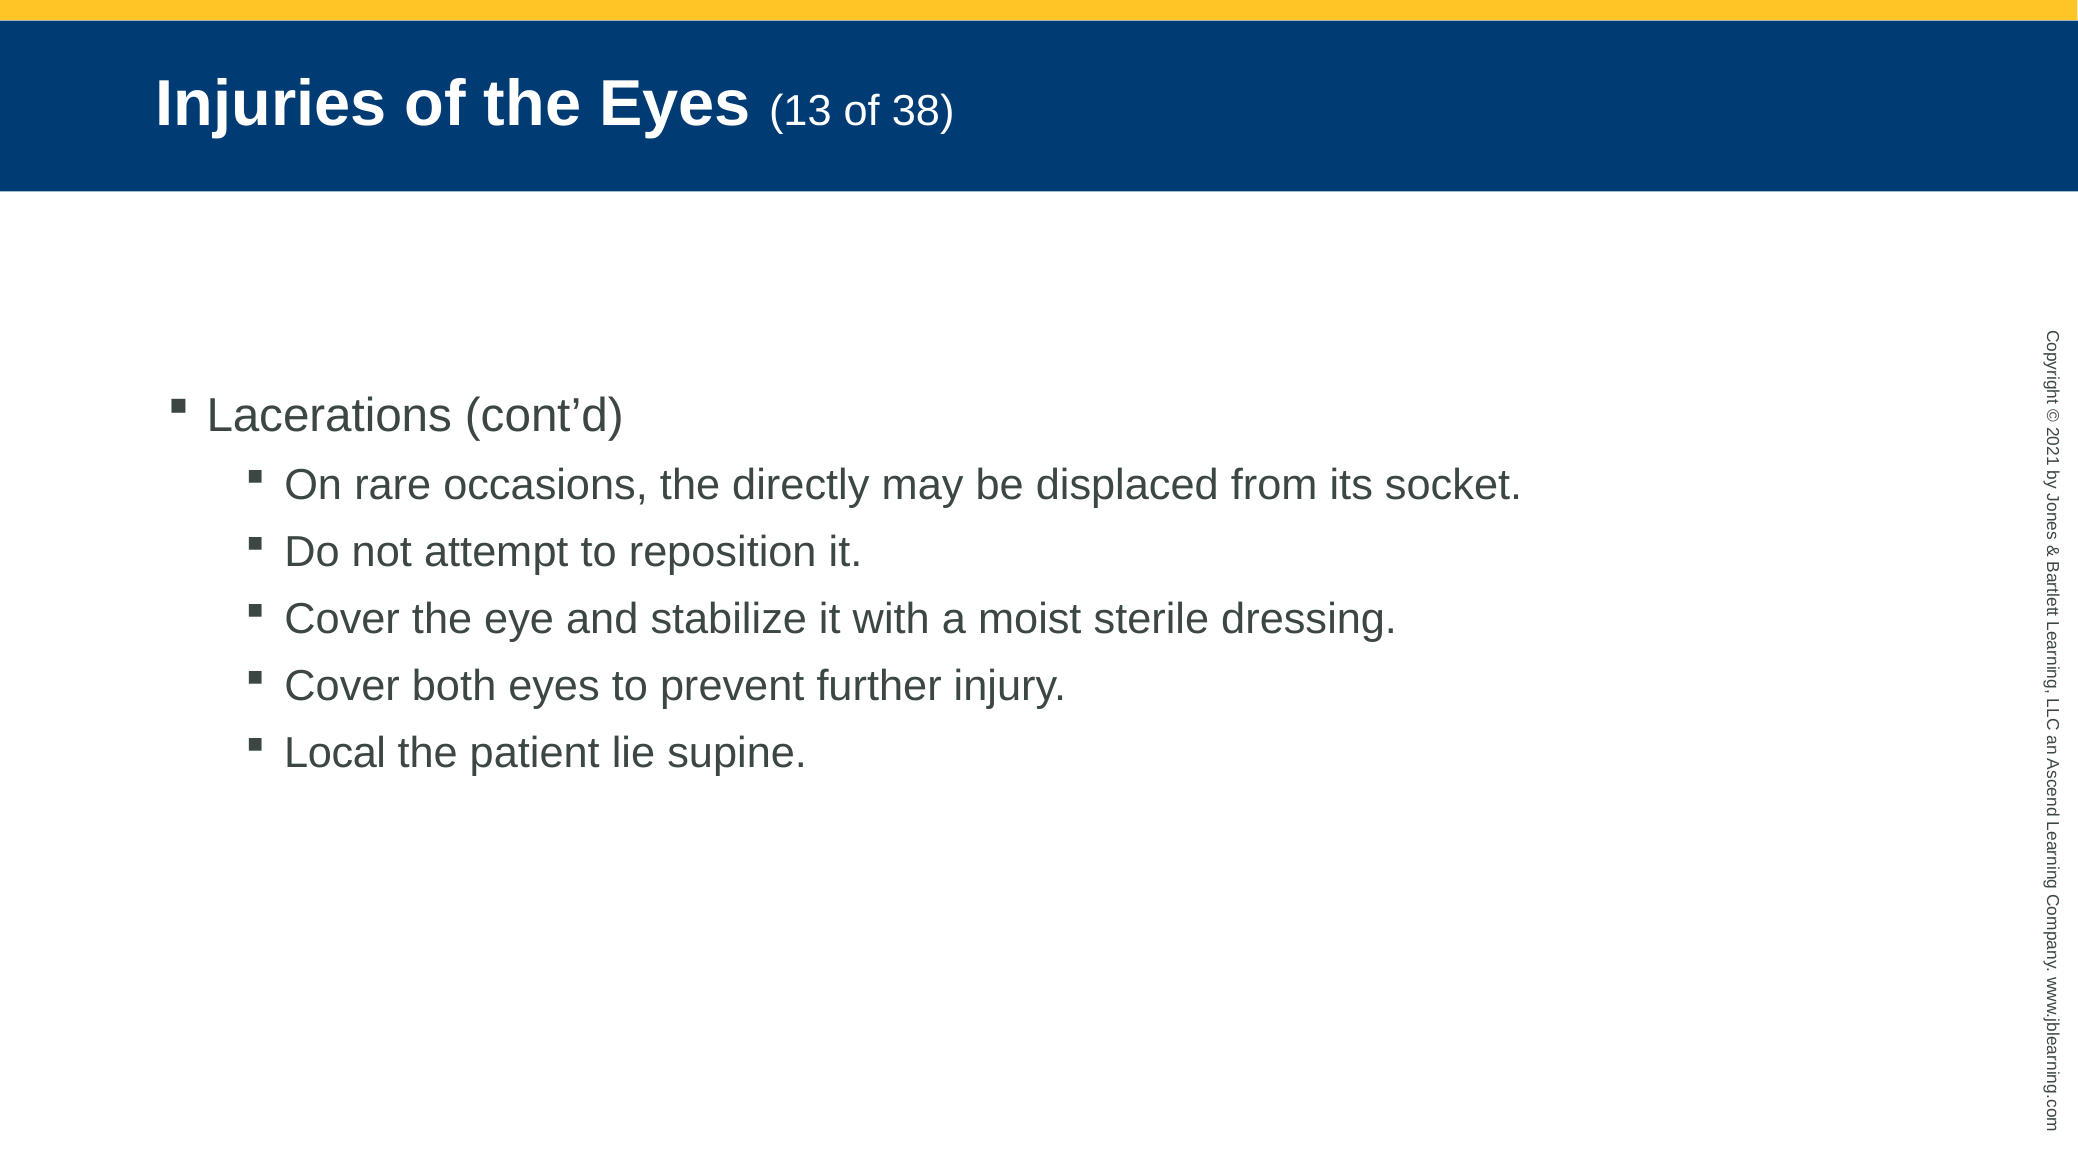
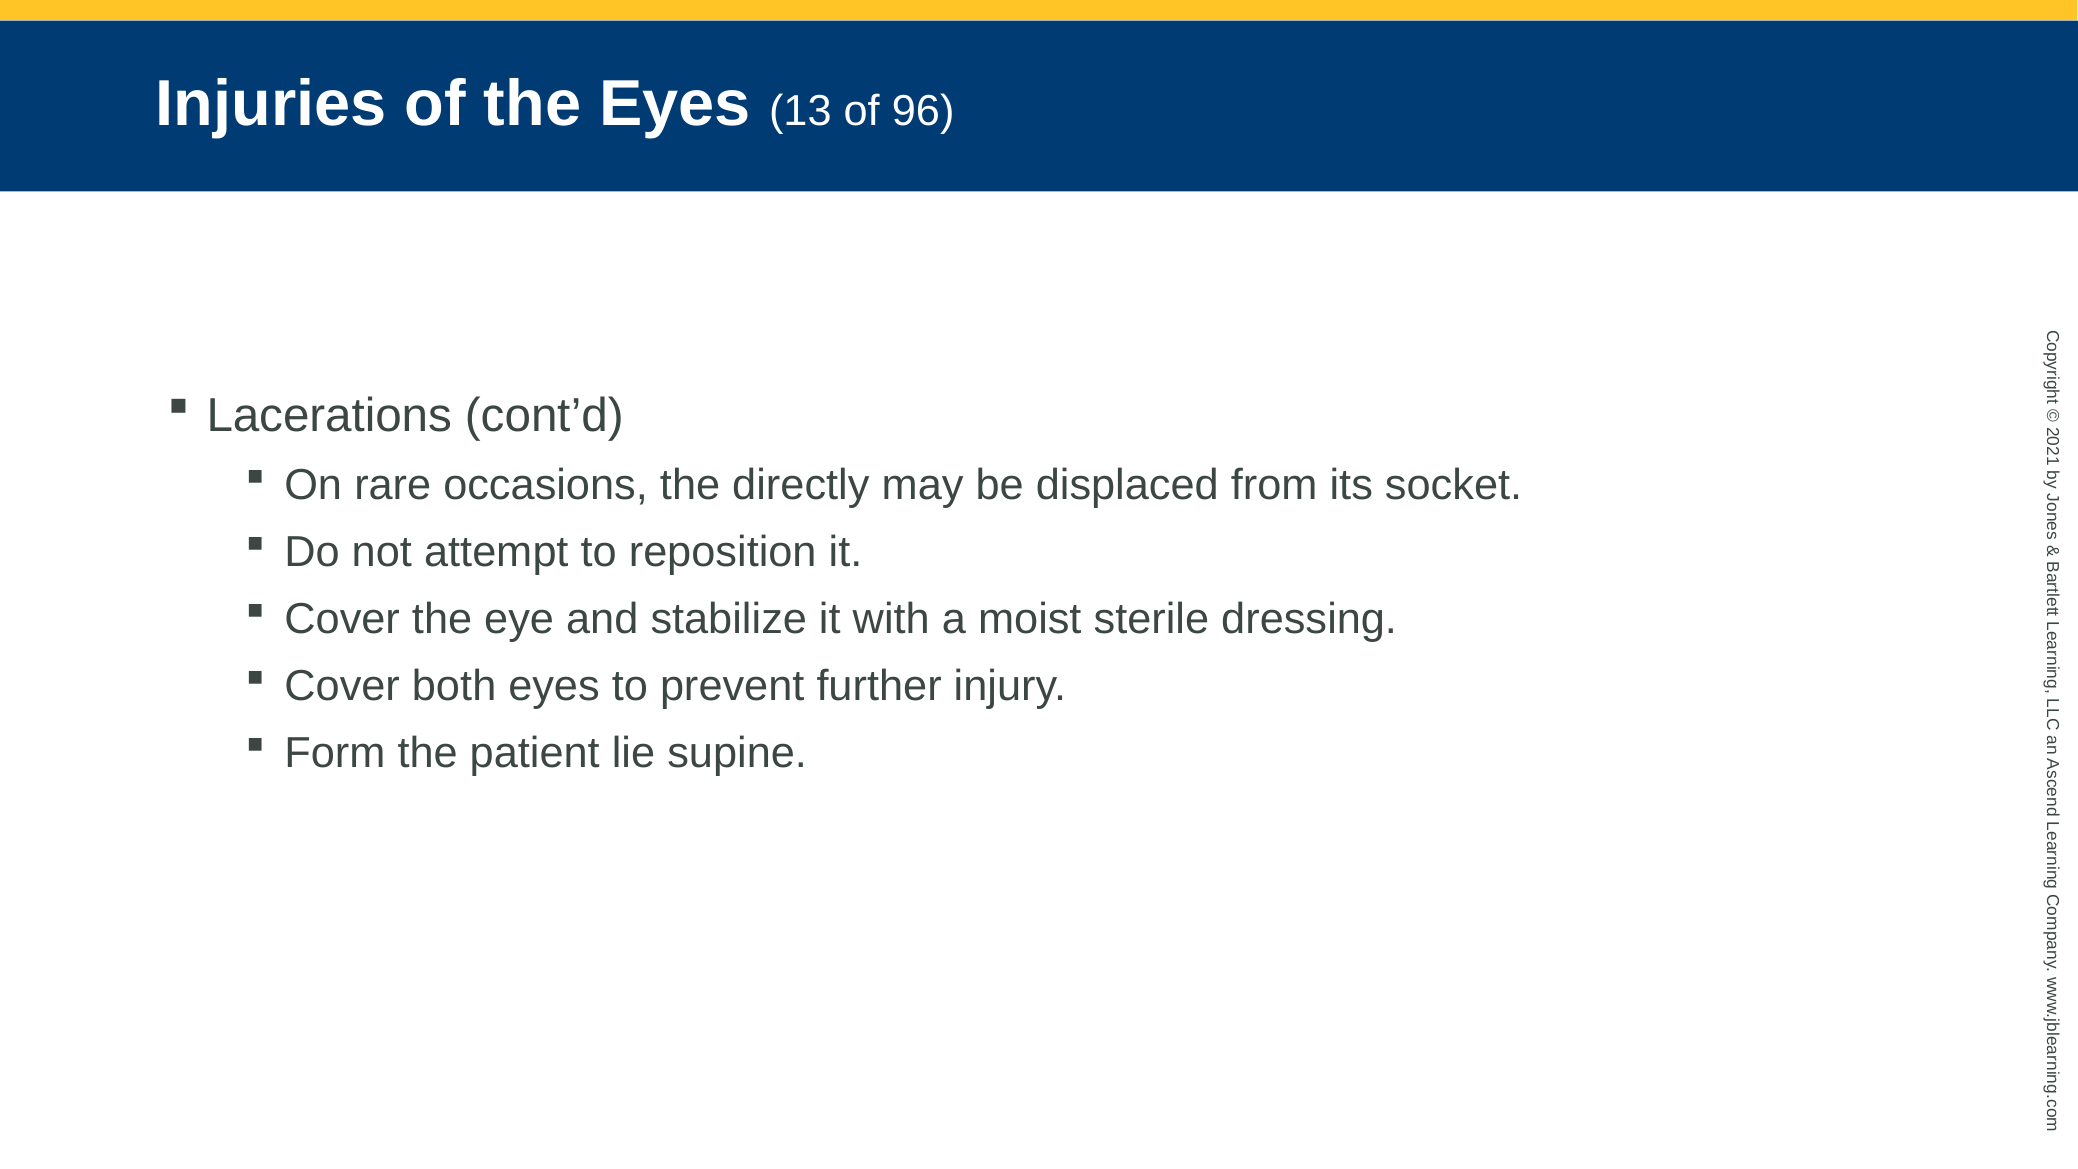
38: 38 -> 96 (923, 112)
Local: Local -> Form (335, 753)
